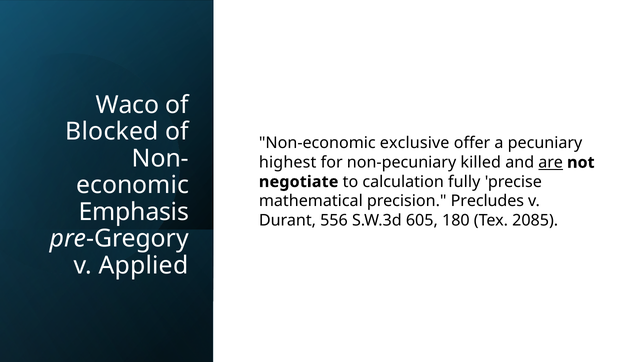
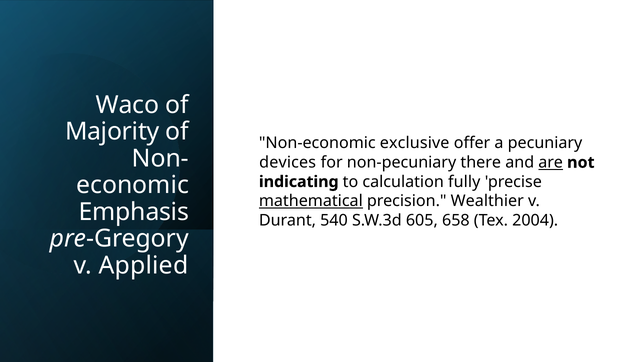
Blocked: Blocked -> Majority (112, 132)
highest: highest -> devices (288, 163)
killed: killed -> there (481, 163)
negotiate: negotiate -> indicating (299, 182)
mathematical underline: none -> present (311, 201)
Precludes: Precludes -> Wealthier (487, 201)
556: 556 -> 540 (334, 221)
180: 180 -> 658 (456, 221)
2085: 2085 -> 2004 (535, 221)
